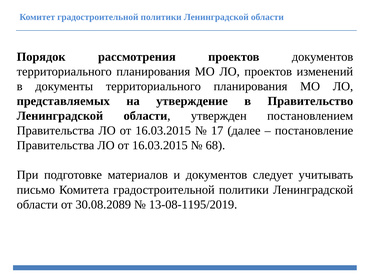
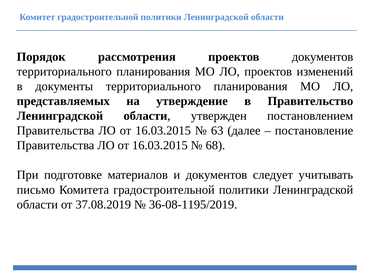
17: 17 -> 63 (217, 131)
30.08.2089: 30.08.2089 -> 37.08.2019 (103, 205)
13-08-1195/2019: 13-08-1195/2019 -> 36-08-1195/2019 (193, 205)
